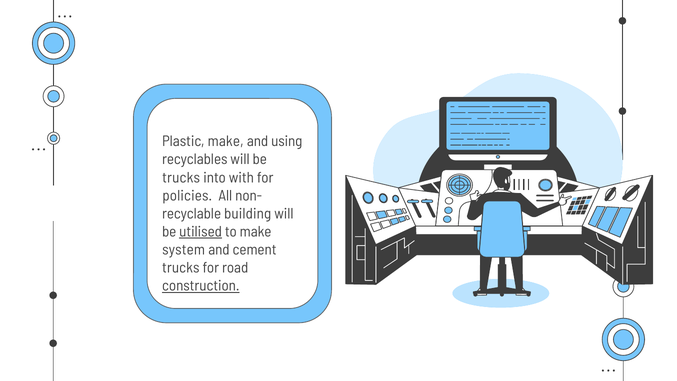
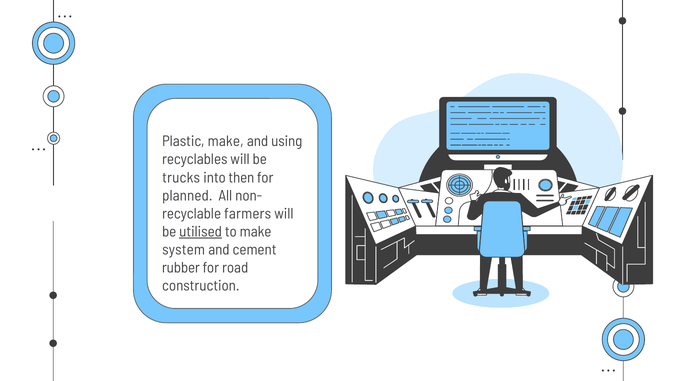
with: with -> then (241, 177)
policies: policies -> planned (187, 196)
building: building -> farmers (248, 214)
trucks: trucks -> rubber (181, 268)
construction underline: present -> none (201, 286)
